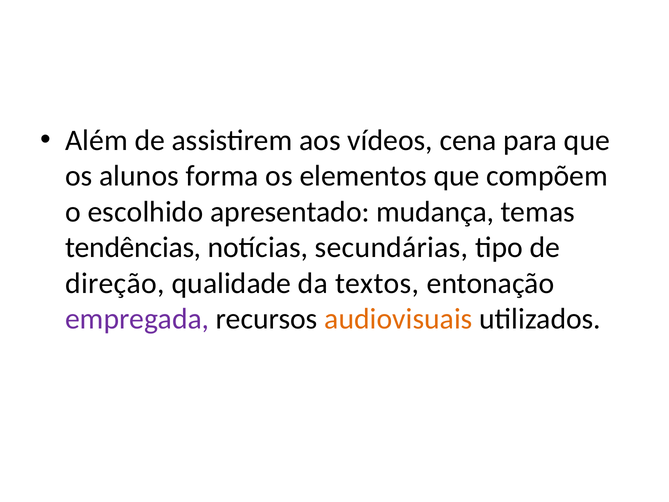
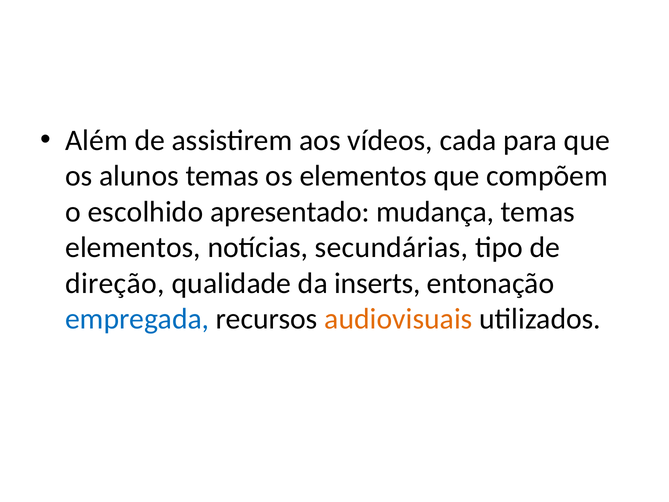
cena: cena -> cada (468, 140)
alunos forma: forma -> temas (222, 176)
tendências: tendências -> elementos (133, 248)
textos: textos -> inserts (377, 283)
empregada colour: purple -> blue (137, 319)
